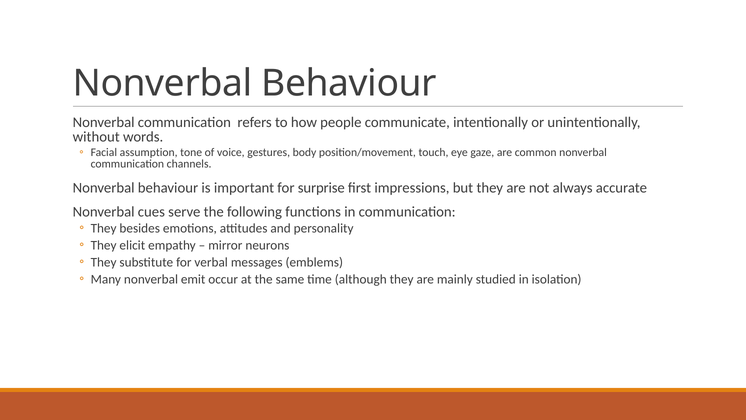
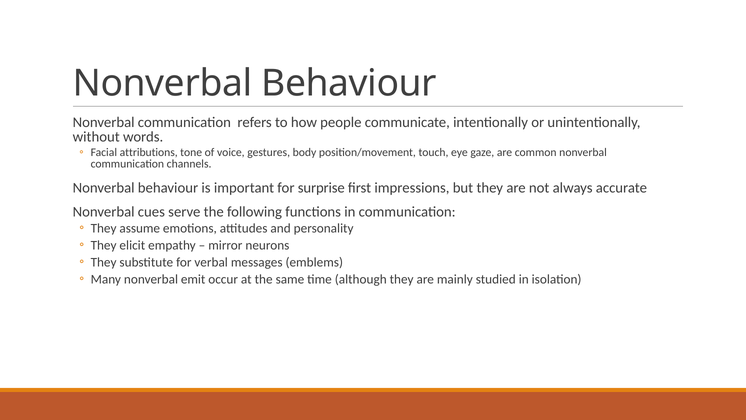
assumption: assumption -> attributions (149, 152)
besides: besides -> assume (140, 228)
